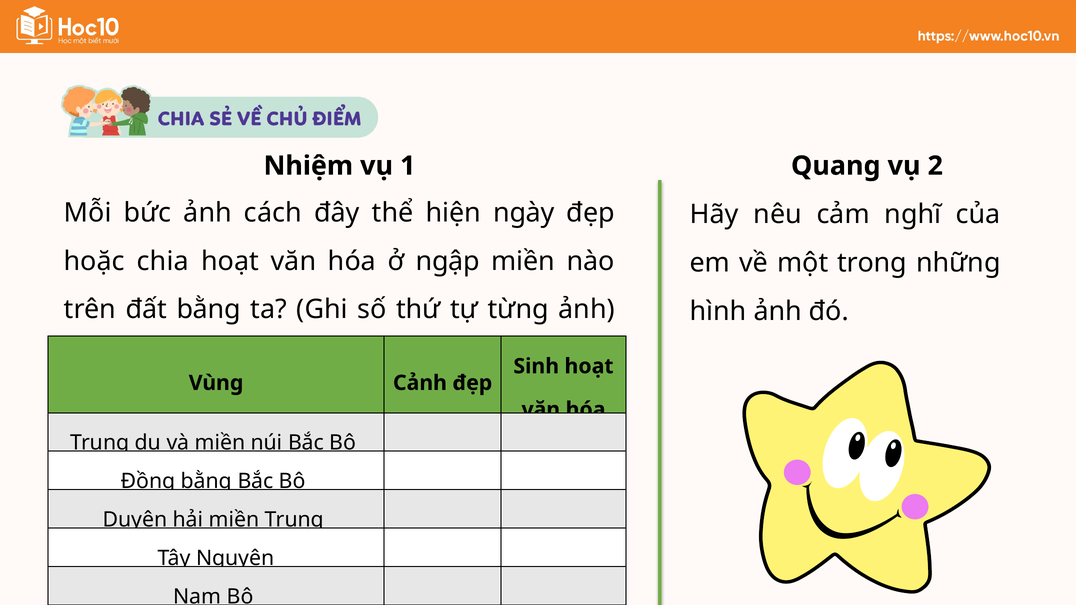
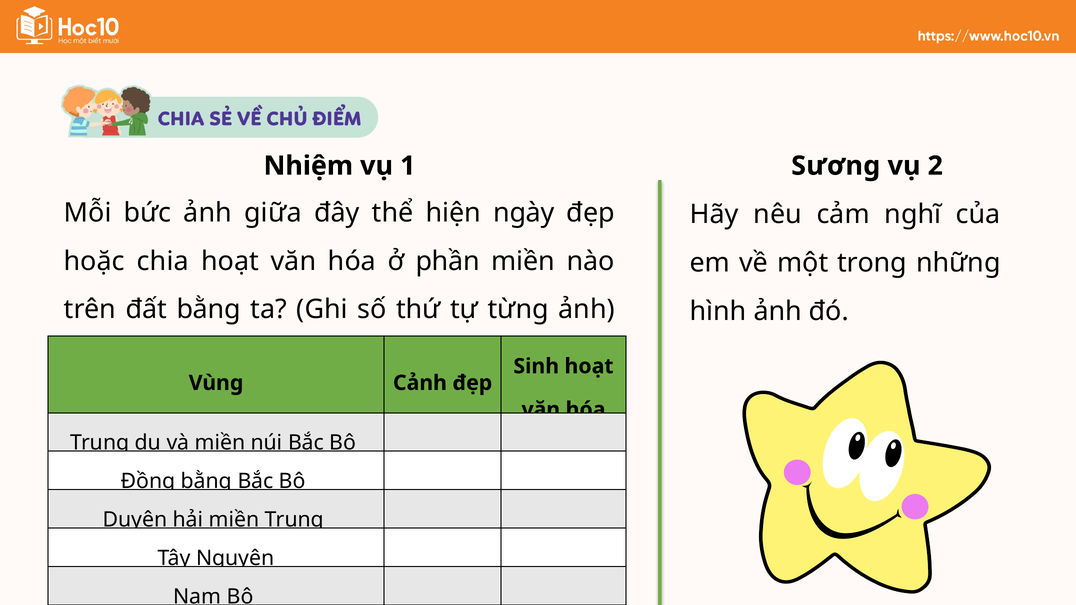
Quang: Quang -> Sương (836, 166)
cách: cách -> giữa (273, 213)
ngập: ngập -> phần (448, 261)
